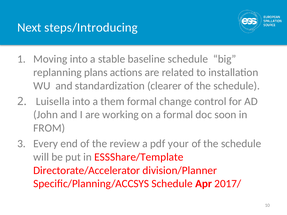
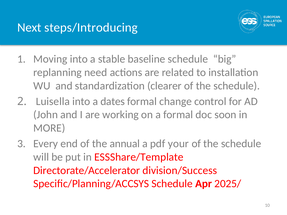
plans: plans -> need (96, 72)
them: them -> dates (113, 101)
FROM: FROM -> MORE (49, 128)
review: review -> annual (125, 144)
division/Planner: division/Planner -> division/Success (180, 171)
2017/: 2017/ -> 2025/ (228, 184)
